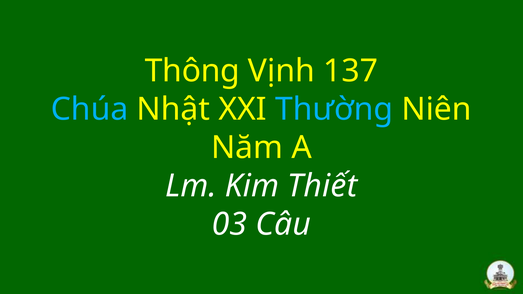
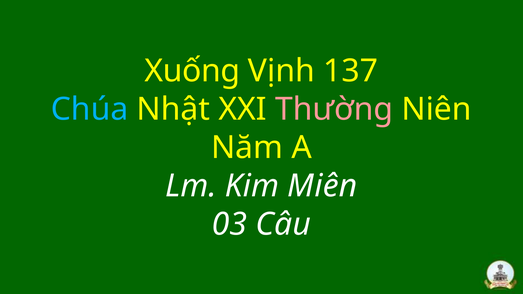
Thông: Thông -> Xuống (192, 71)
Thường colour: light blue -> pink (334, 109)
Thiết: Thiết -> Miên (322, 186)
